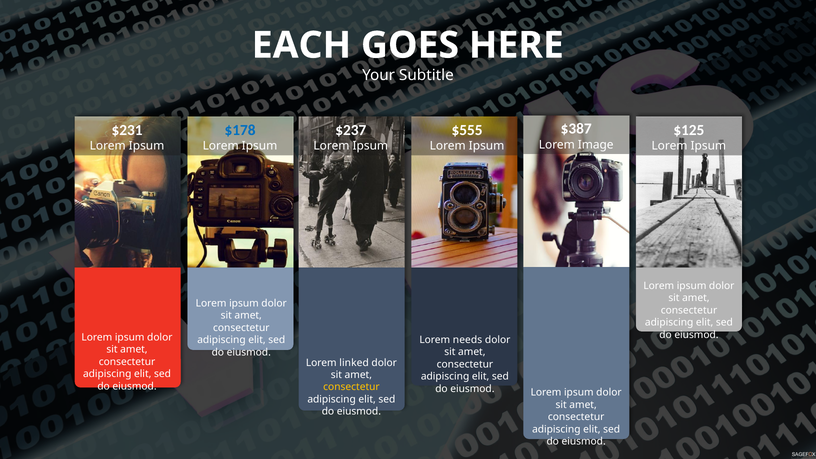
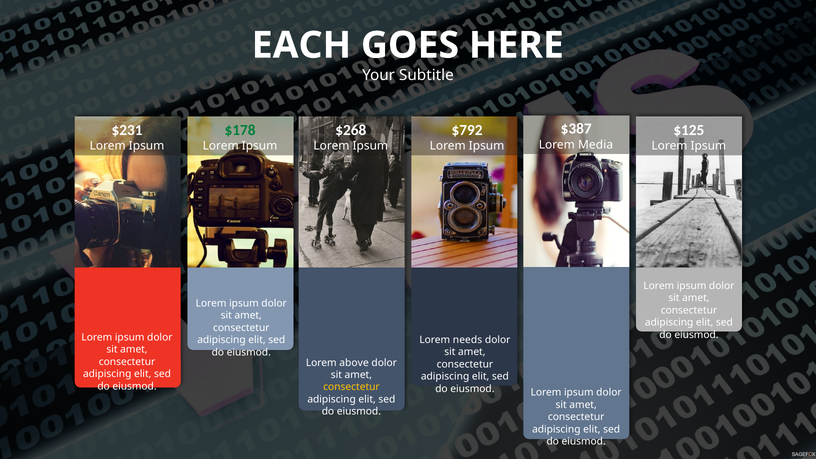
$178 colour: blue -> green (240, 130)
$237: $237 -> $268 (351, 130)
$555: $555 -> $792 (467, 130)
Image: Image -> Media (596, 145)
linked: linked -> above (354, 363)
